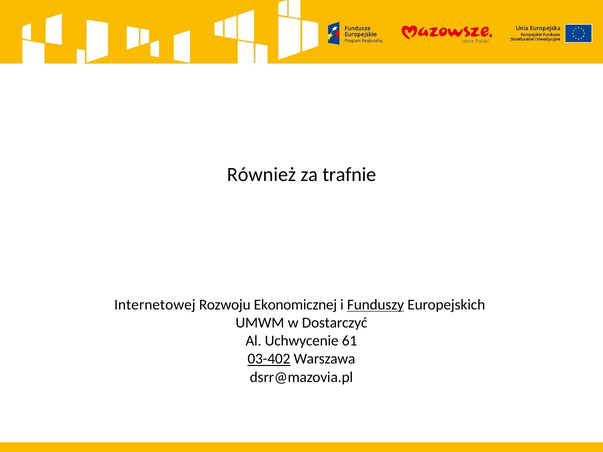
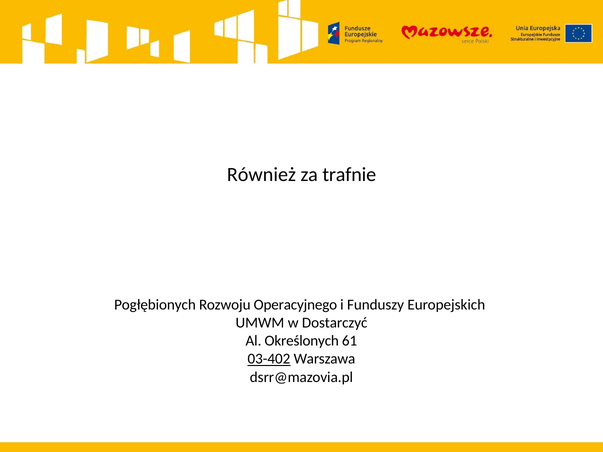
Internetowej: Internetowej -> Pogłębionych (155, 305)
Ekonomicznej: Ekonomicznej -> Operacyjnego (295, 305)
Funduszy underline: present -> none (376, 305)
Uchwycenie: Uchwycenie -> Określonych (302, 341)
